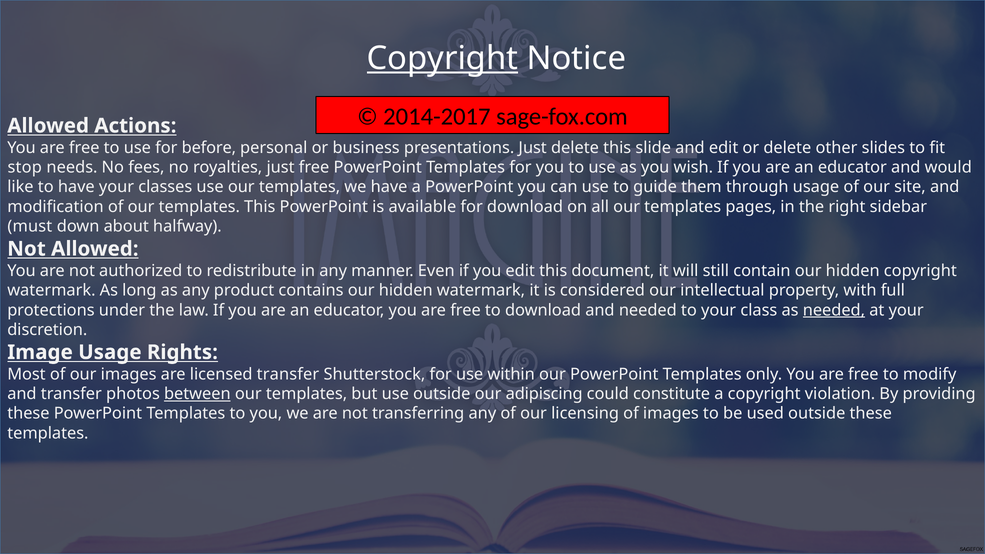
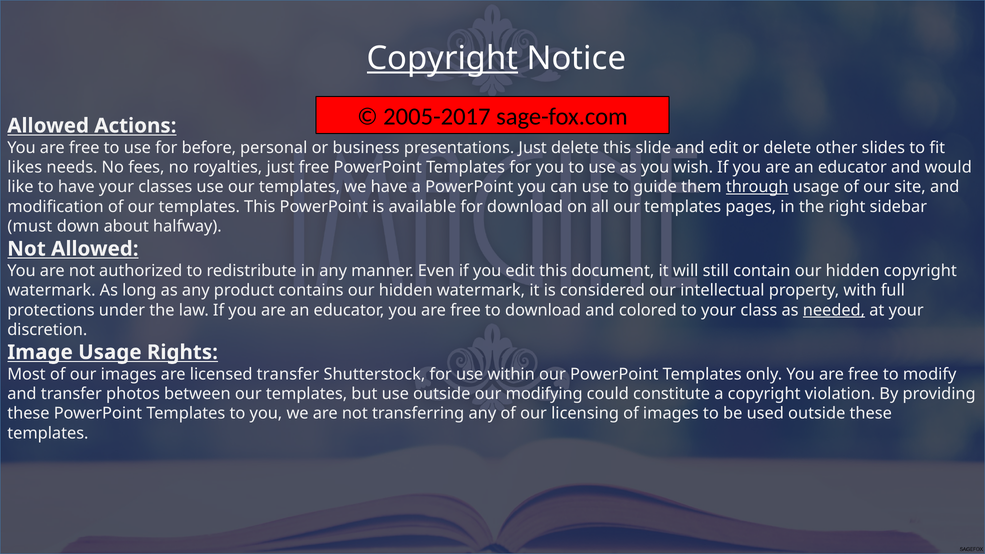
2014-2017: 2014-2017 -> 2005-2017 (437, 117)
stop: stop -> likes (25, 167)
through underline: none -> present (757, 187)
and needed: needed -> colored (648, 310)
between underline: present -> none (197, 394)
adipiscing: adipiscing -> modifying (544, 394)
